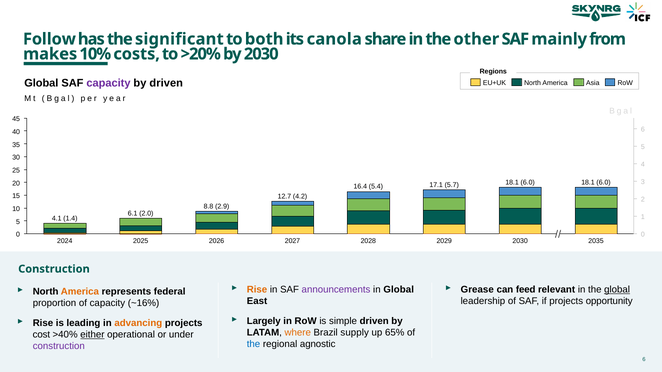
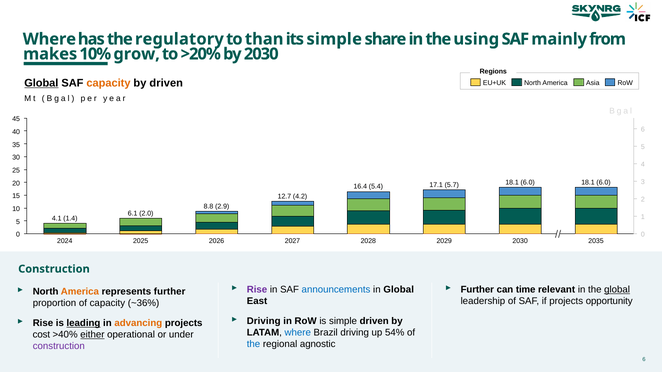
Follow: Follow -> Where (49, 39)
significant: significant -> regulatory (179, 39)
both: both -> than (264, 39)
its canola: canola -> simple (334, 39)
other: other -> using (476, 39)
costs: costs -> grow (137, 54)
Global underline: none -> present (41, 83)
capacity colour: purple -> orange (109, 83)
Rise colour: orange -> purple (257, 290)
announcements colour: purple -> blue (336, 290)
Grease: Grease -> Further (477, 290)
feed: feed -> time (526, 290)
represents federal: federal -> further (170, 292)
~16%: ~16% -> ~36% (144, 303)
Largely: Largely -> Driving (264, 321)
leading underline: none -> present (83, 323)
where colour: orange -> blue (298, 333)
Brazil supply: supply -> driving (355, 333)
65%: 65% -> 54% (395, 333)
